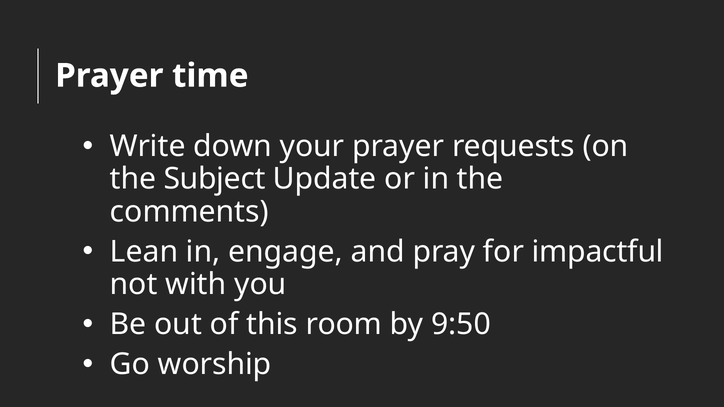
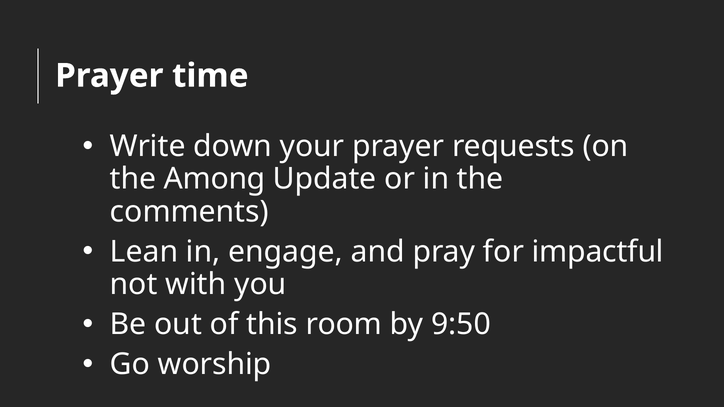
Subject: Subject -> Among (215, 179)
